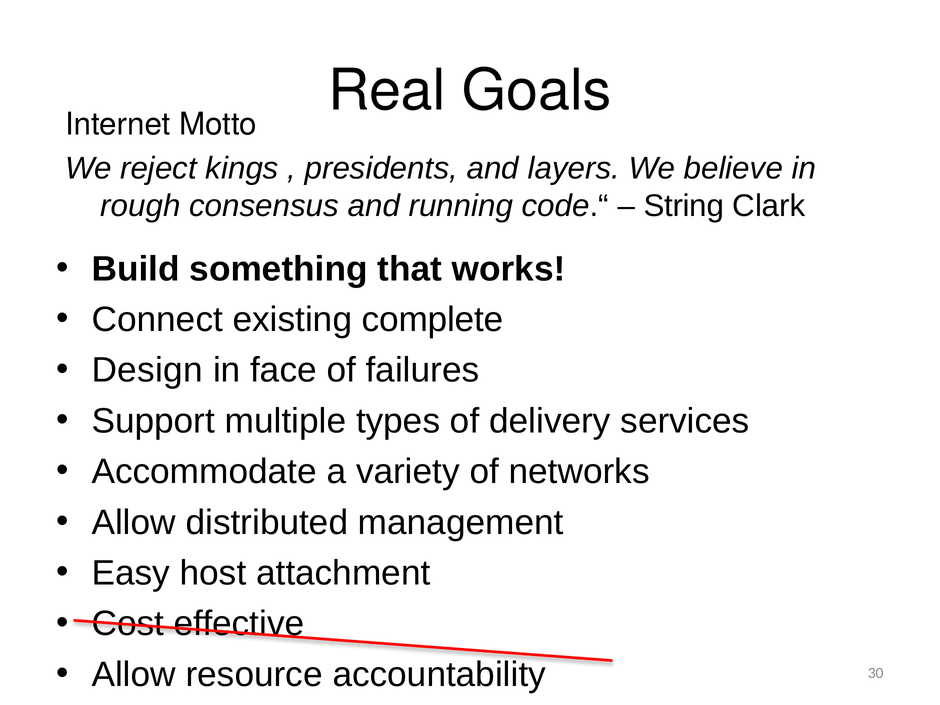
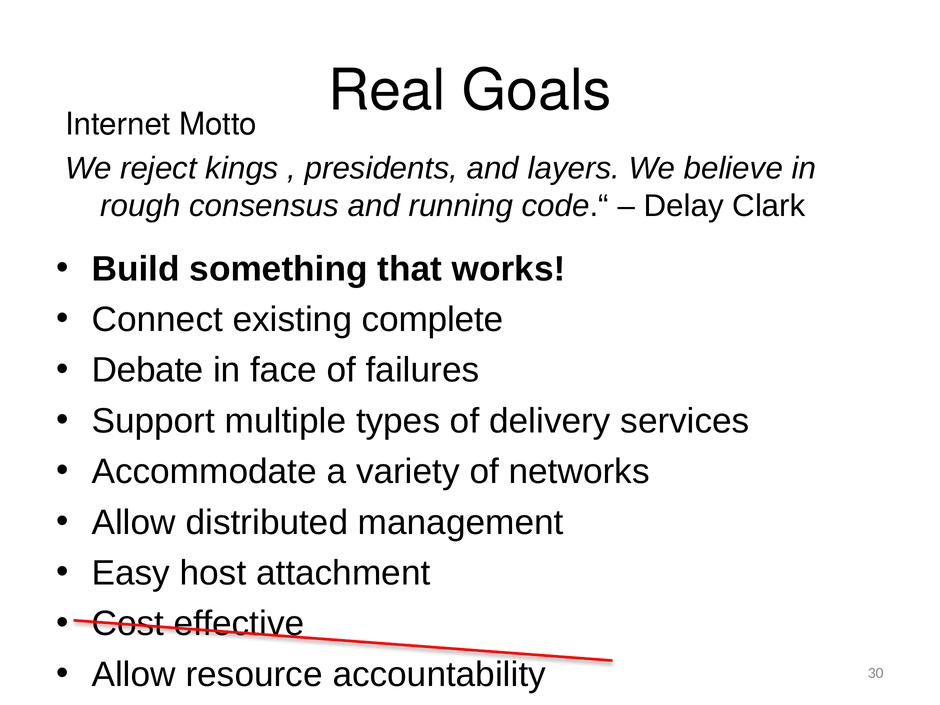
String: String -> Delay (684, 206)
Design: Design -> Debate (148, 370)
